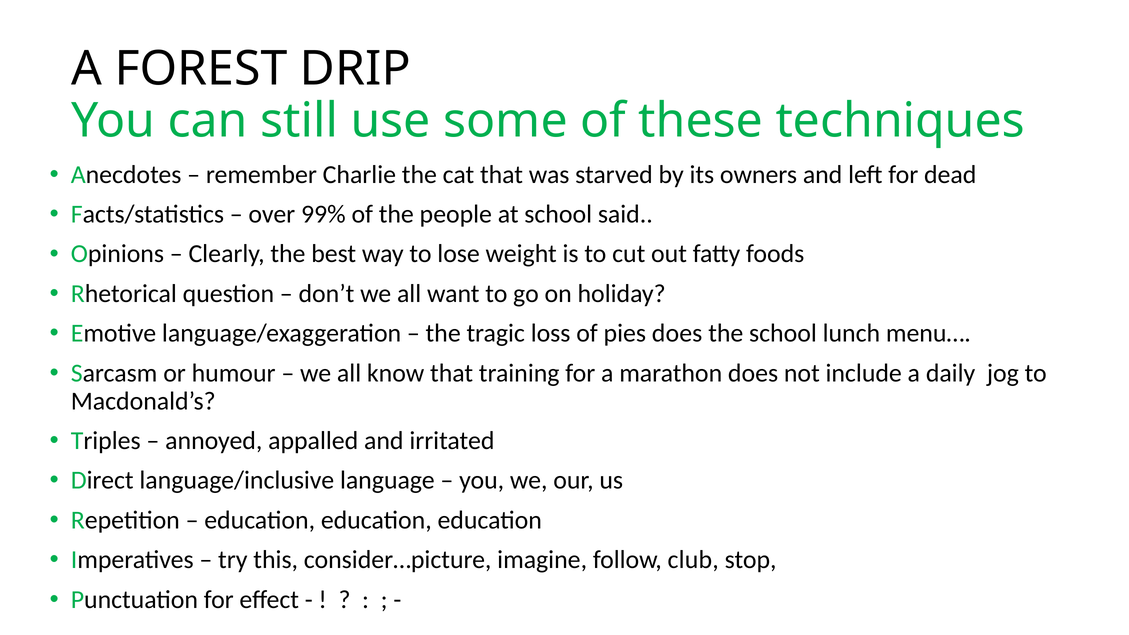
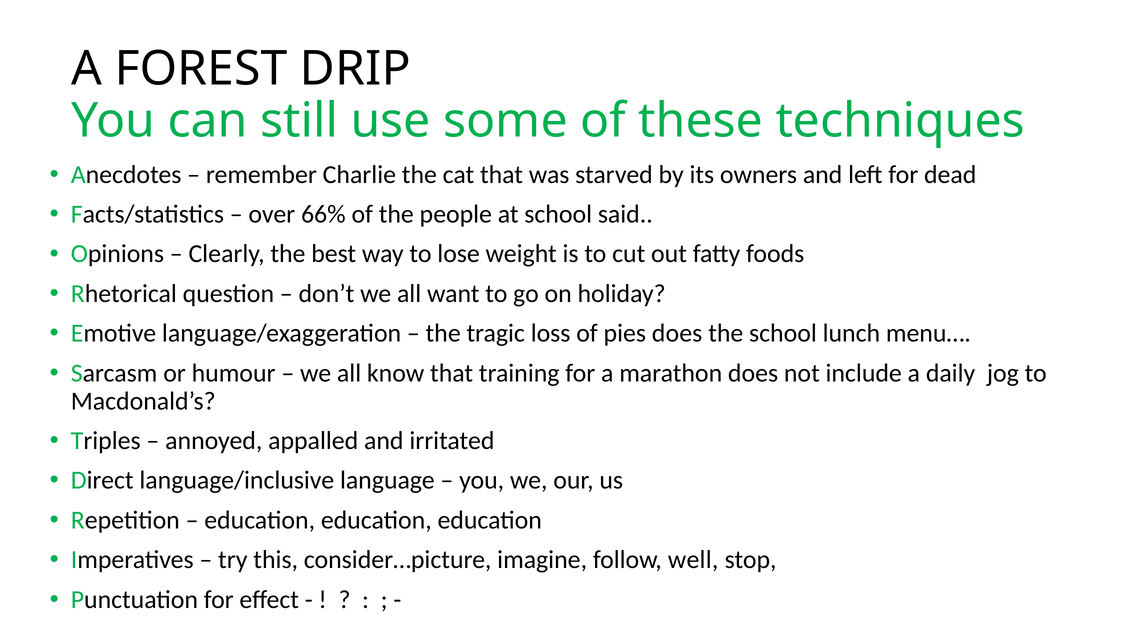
99%: 99% -> 66% (323, 214)
club: club -> well (693, 560)
